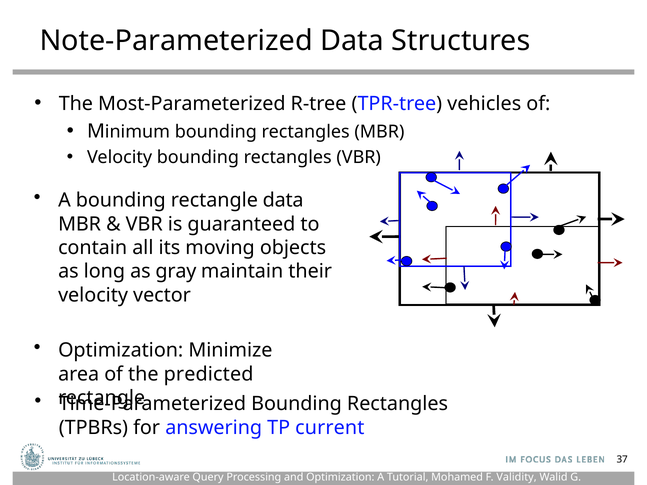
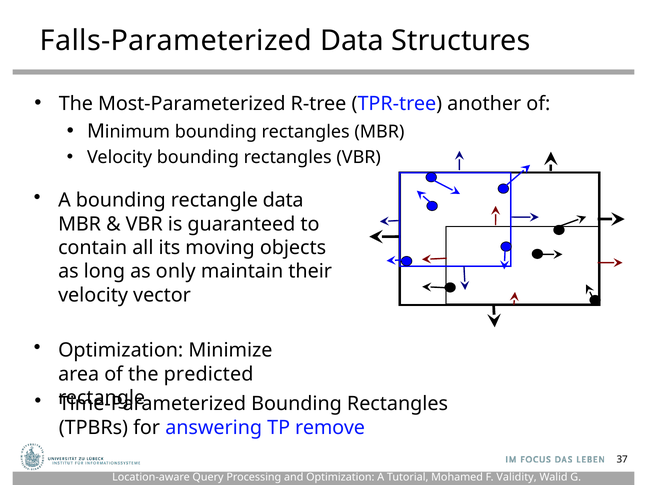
Note-Parameterized: Note-Parameterized -> Falls-Parameterized (176, 41)
vehicles: vehicles -> another (484, 104)
gray: gray -> only (176, 272)
current: current -> remove (330, 428)
